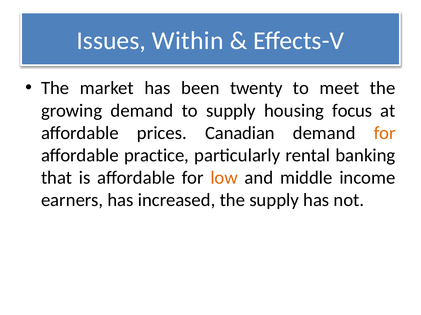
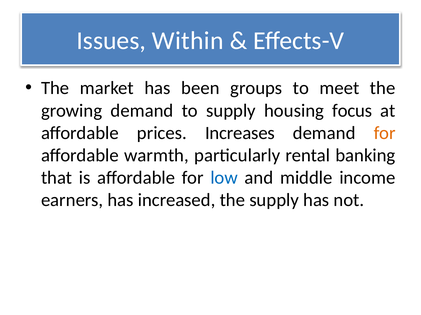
twenty: twenty -> groups (256, 88)
Canadian: Canadian -> Increases (240, 133)
practice: practice -> warmth (157, 156)
low colour: orange -> blue (224, 178)
